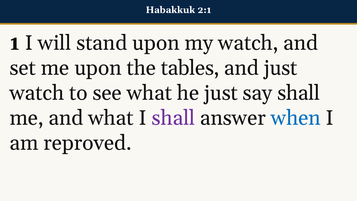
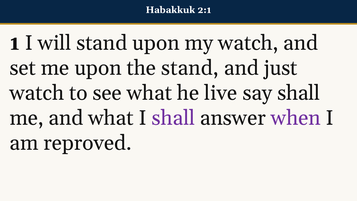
the tables: tables -> stand (190, 68)
he just: just -> live (221, 93)
when colour: blue -> purple (296, 118)
